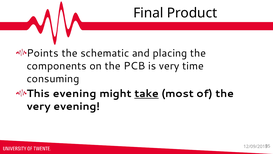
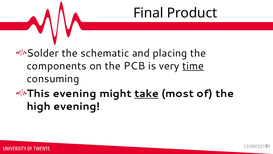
Points: Points -> Solder (43, 53)
time underline: none -> present (193, 66)
very: very -> high (39, 106)
